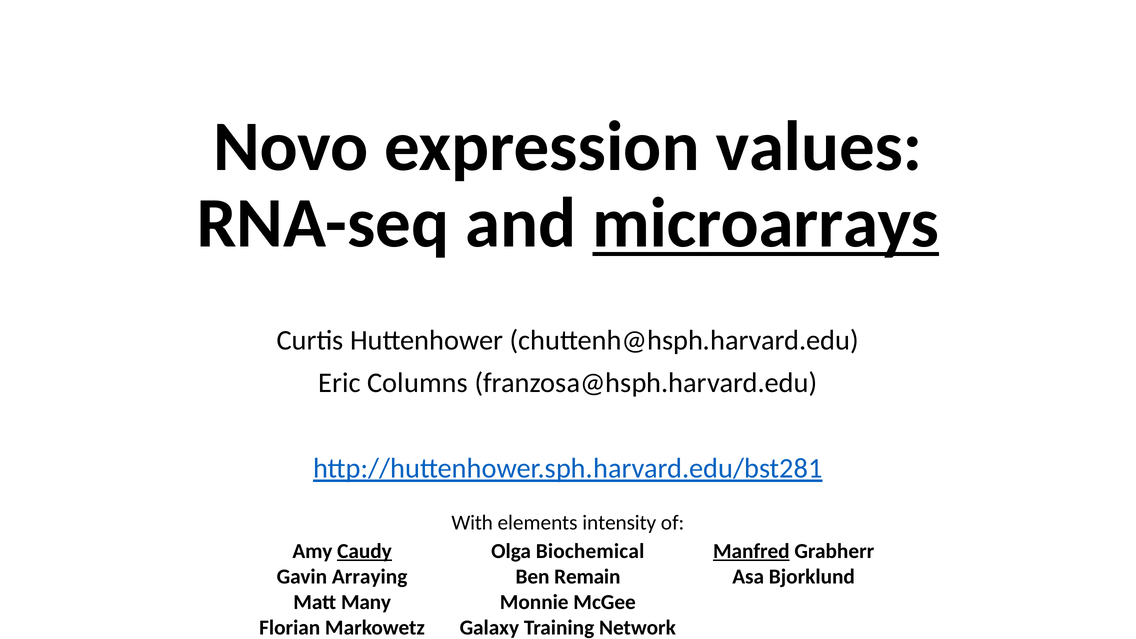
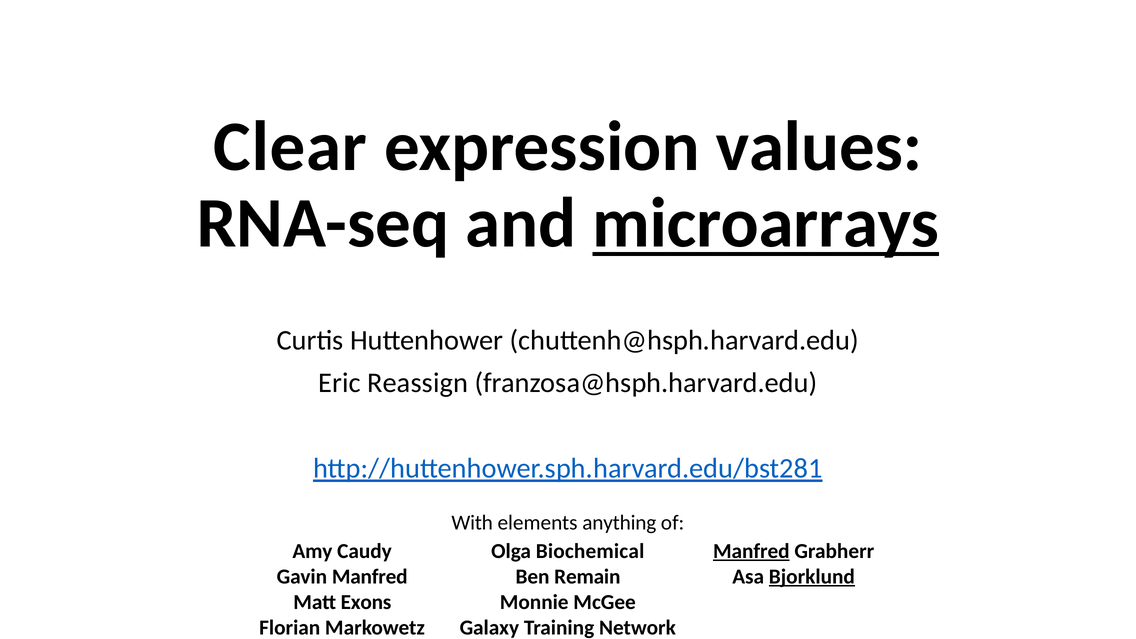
Novo: Novo -> Clear (290, 147)
Columns: Columns -> Reassign (418, 383)
intensity: intensity -> anything (619, 523)
Caudy underline: present -> none (364, 551)
Gavin Arraying: Arraying -> Manfred (370, 577)
Bjorklund underline: none -> present (812, 577)
Many: Many -> Exons (366, 602)
